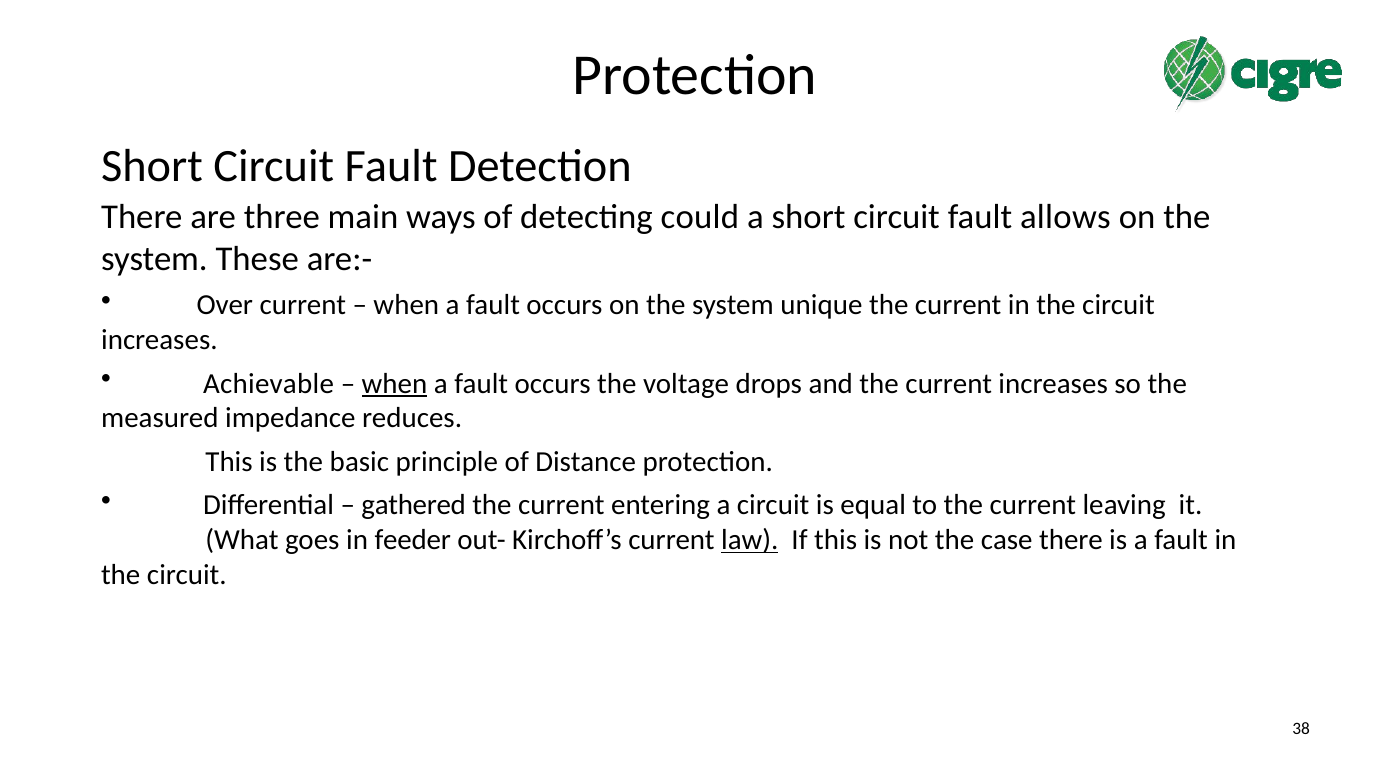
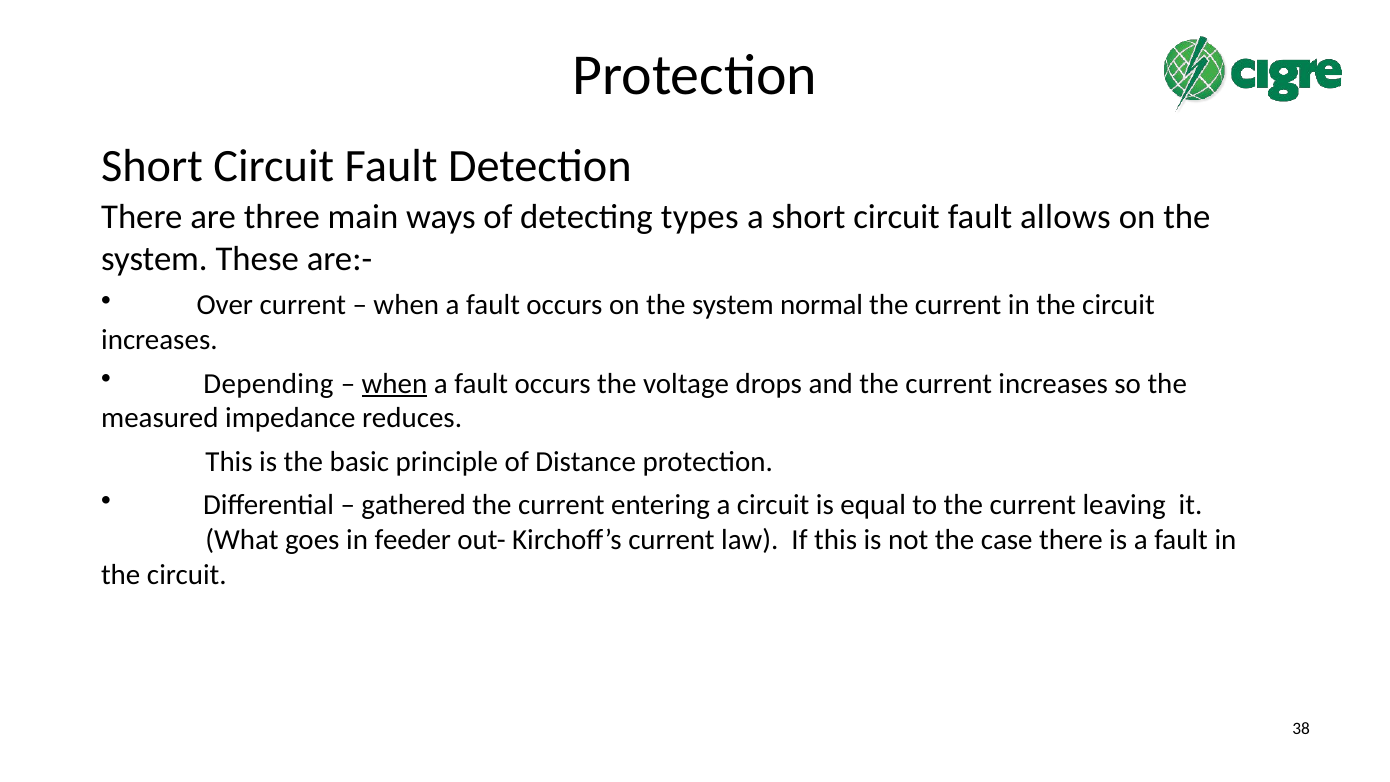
could: could -> types (700, 217)
unique: unique -> normal (822, 305)
Achievable: Achievable -> Depending (269, 384)
law underline: present -> none (750, 540)
